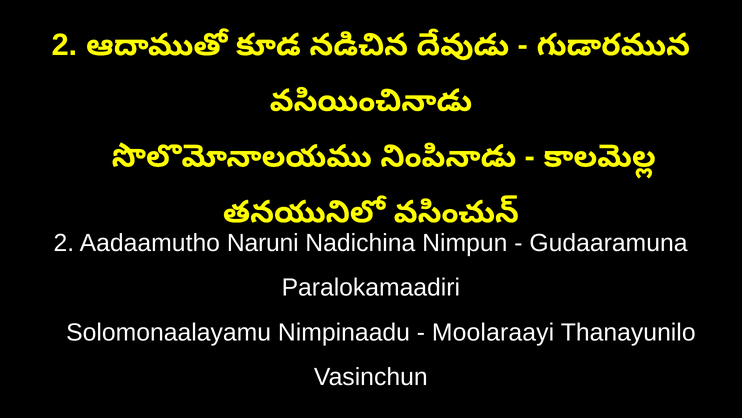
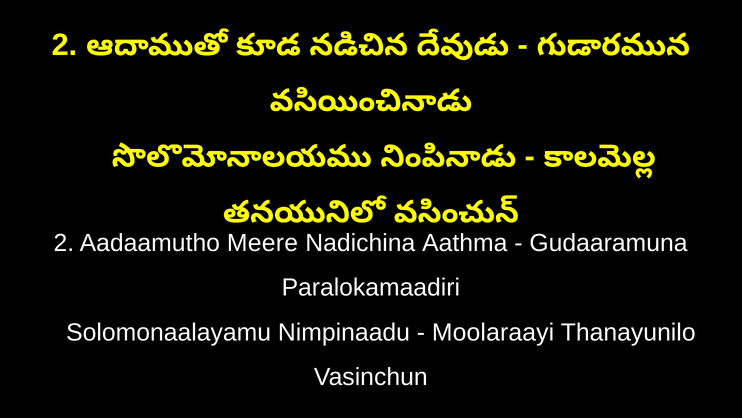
Naruni: Naruni -> Meere (263, 243)
Nimpun: Nimpun -> Aathma (465, 243)
